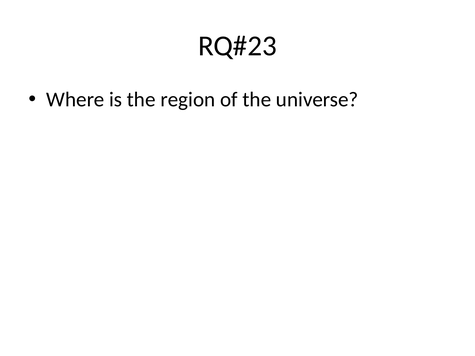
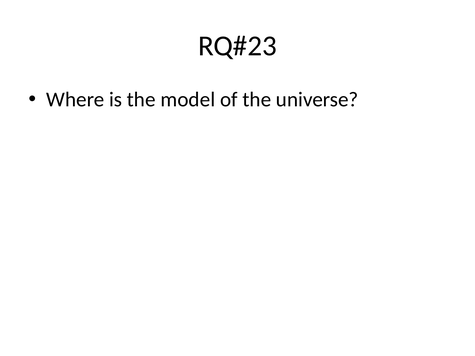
region: region -> model (188, 100)
